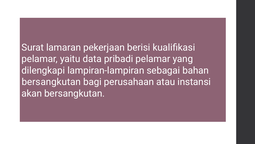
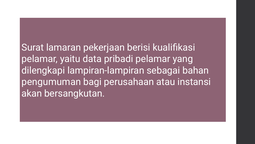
bersangkutan: bersangkutan -> pengumuman (51, 82)
